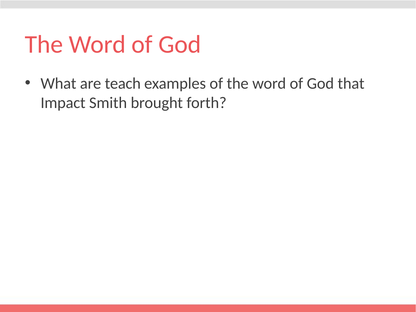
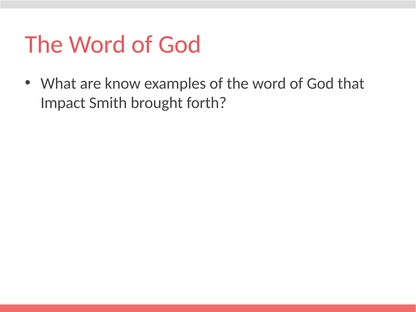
teach: teach -> know (123, 83)
